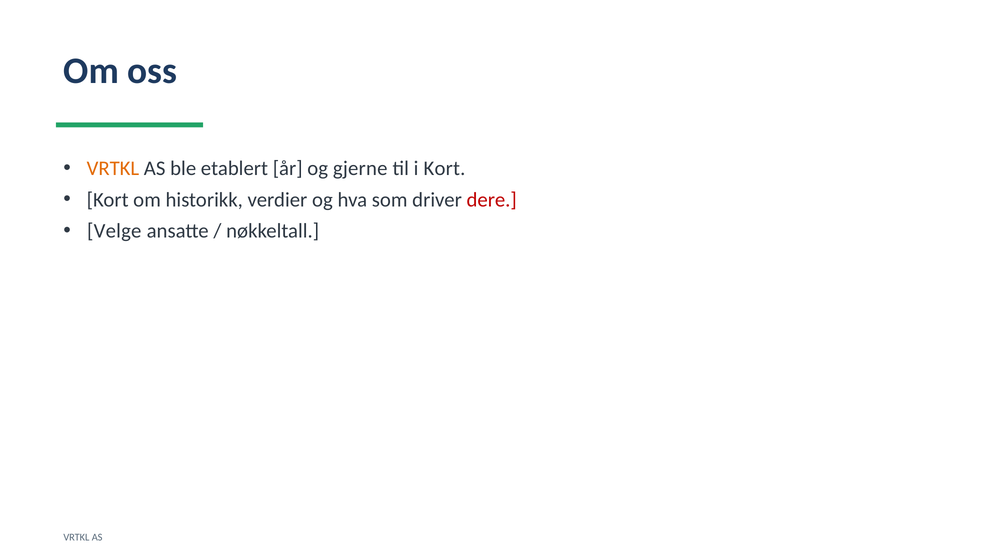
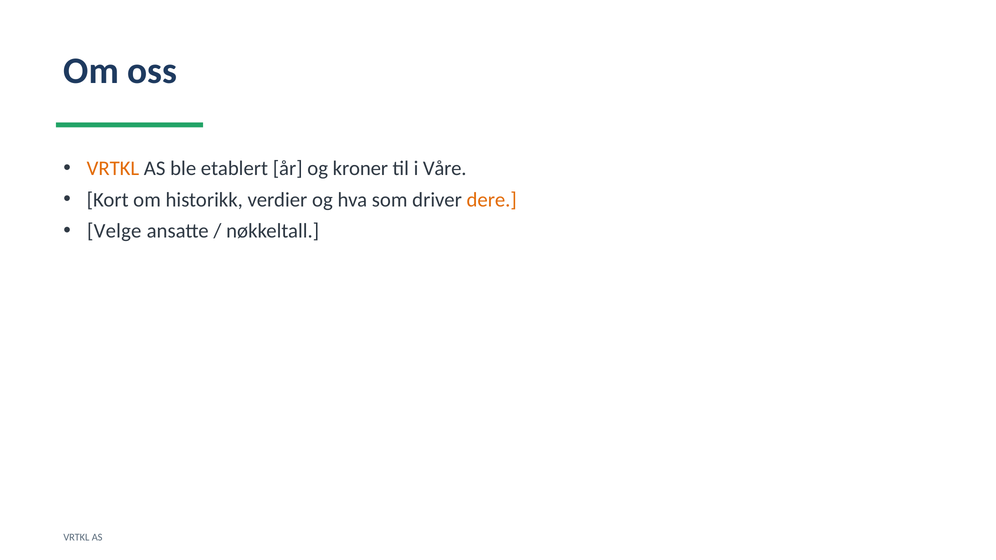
gjerne: gjerne -> kroner (360, 169)
i Kort: Kort -> Våre (445, 169)
dere colour: red -> orange (492, 200)
